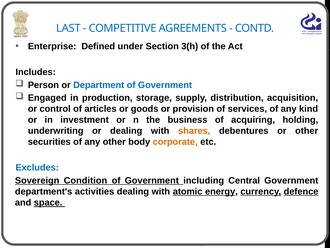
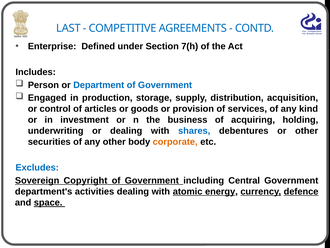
3(h: 3(h -> 7(h (190, 46)
shares colour: orange -> blue (194, 131)
Condition: Condition -> Copyright (85, 180)
